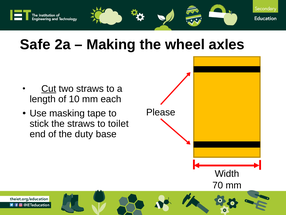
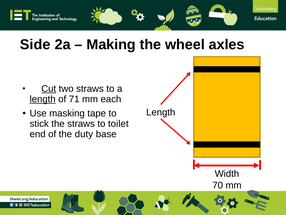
Safe: Safe -> Side (35, 44)
length underline: none -> present (43, 99)
10: 10 -> 71 (74, 99)
Please: Please -> Length (161, 112)
